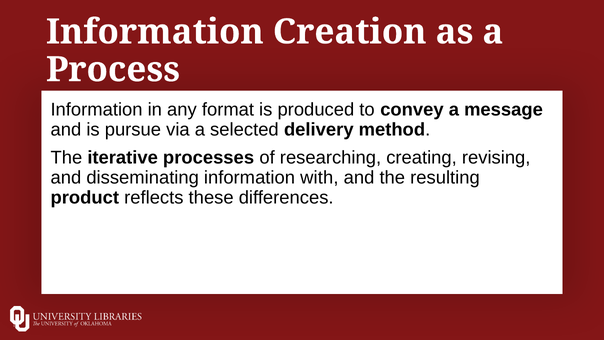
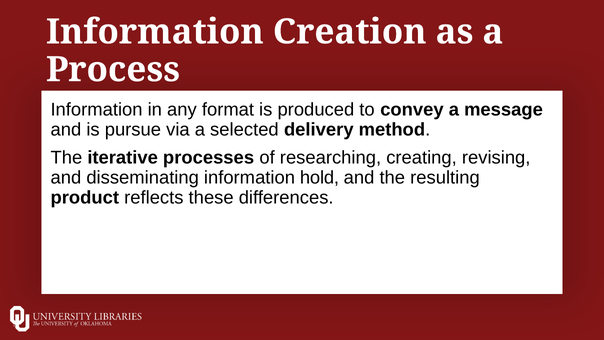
with: with -> hold (319, 178)
